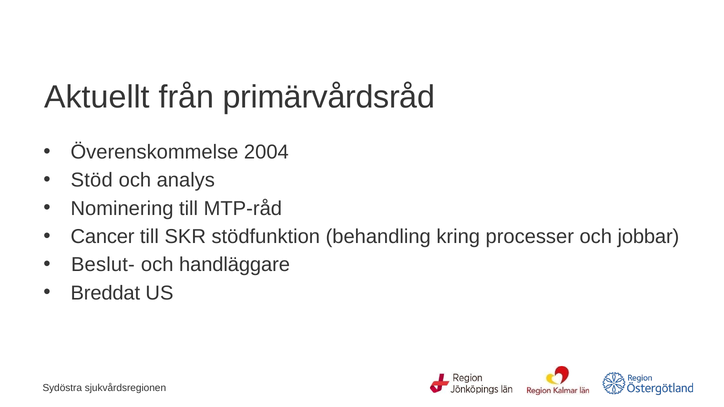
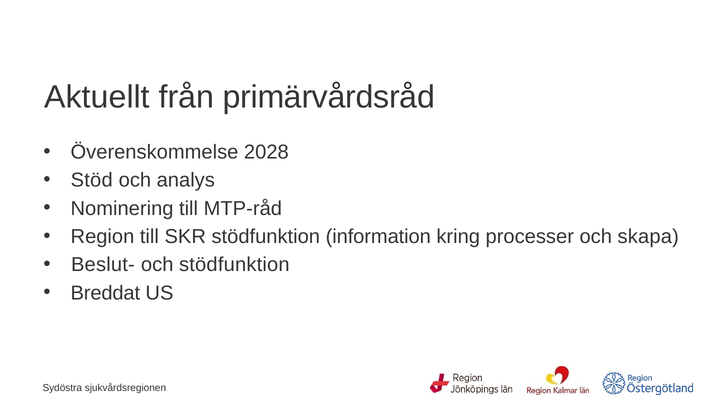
2004: 2004 -> 2028 (266, 152)
Cancer: Cancer -> Region (102, 237)
behandling: behandling -> information (378, 237)
jobbar: jobbar -> skapa (648, 237)
och handläggare: handläggare -> stödfunktion (234, 265)
